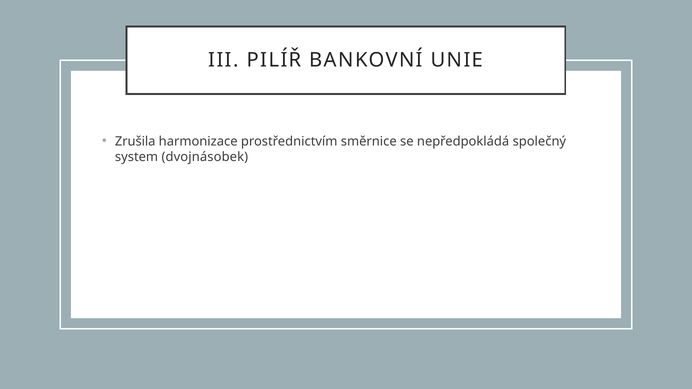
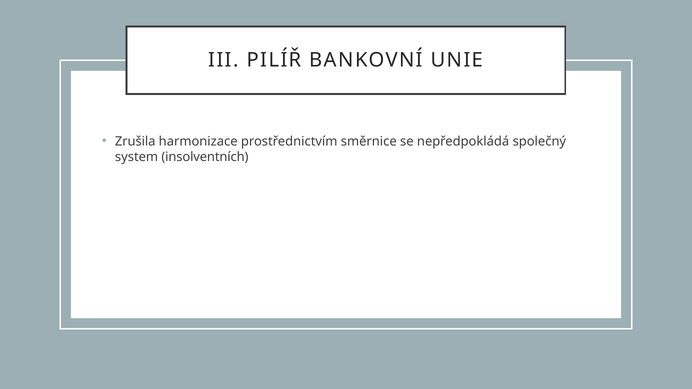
dvojnásobek: dvojnásobek -> insolventních (205, 157)
